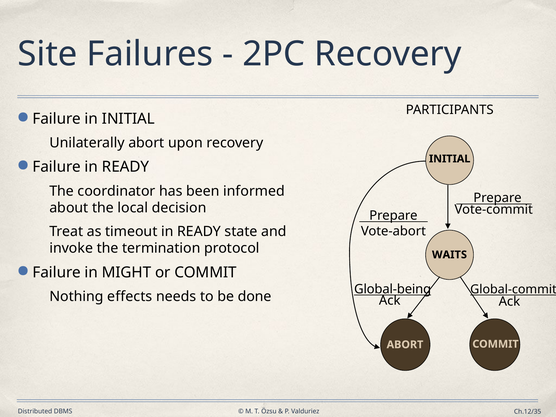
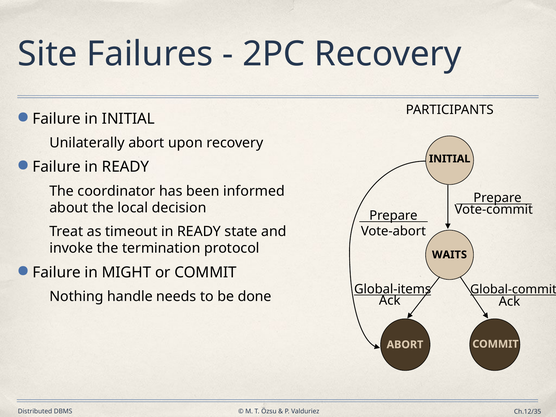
Global-being: Global-being -> Global-items (393, 289)
effects: effects -> handle (130, 297)
